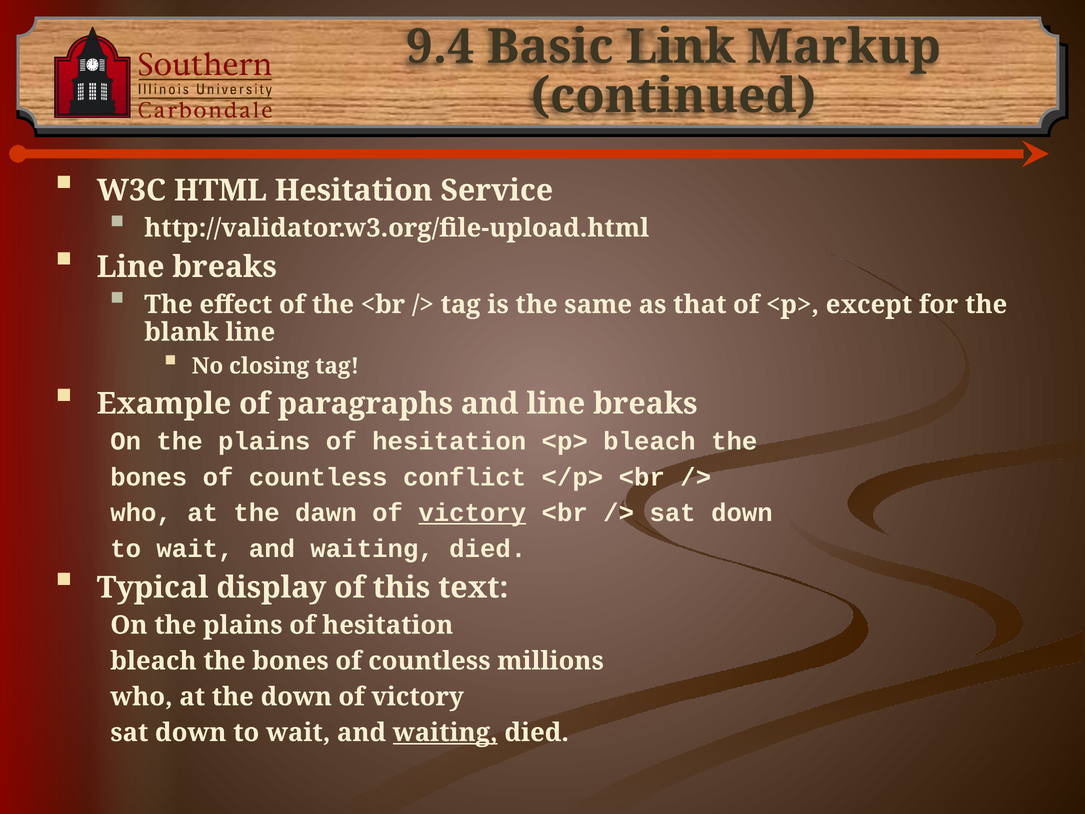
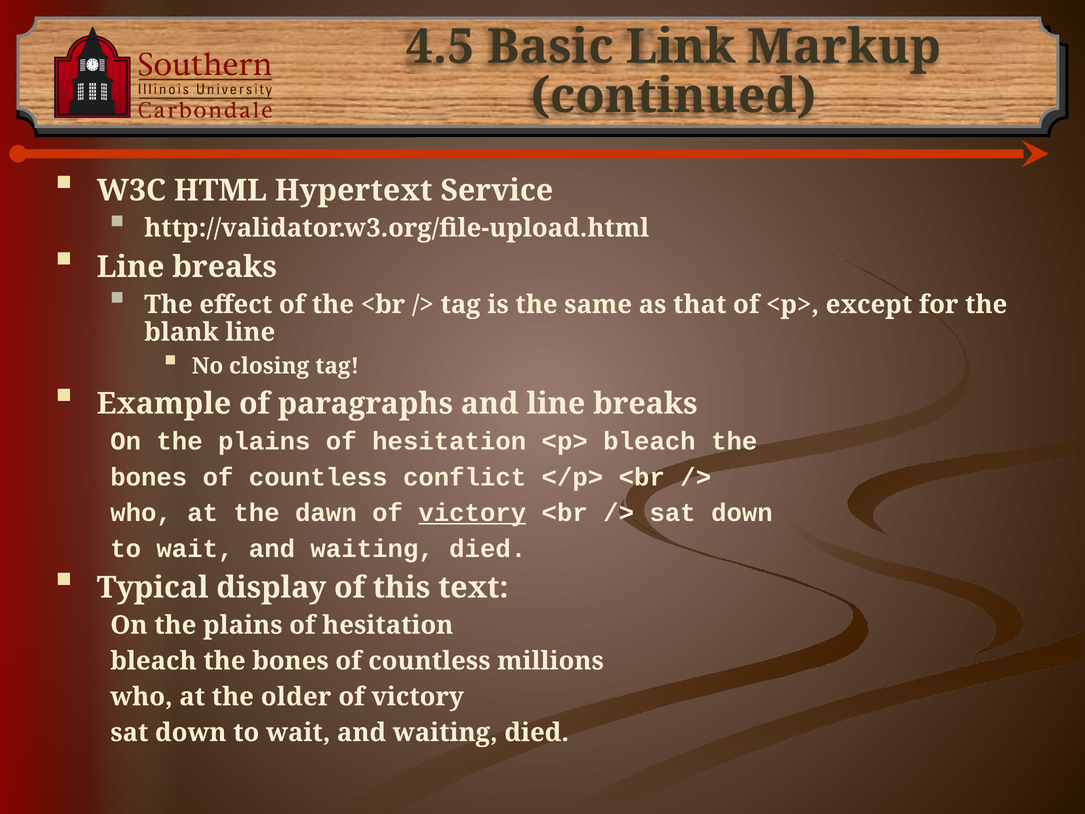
9.4: 9.4 -> 4.5 (440, 47)
HTML Hesitation: Hesitation -> Hypertext (354, 190)
the down: down -> older (296, 697)
waiting underline: present -> none (445, 732)
